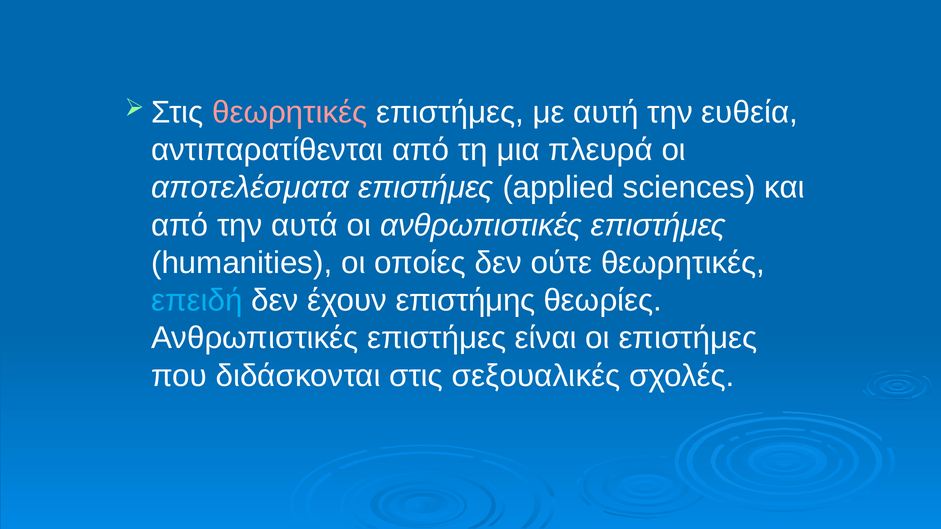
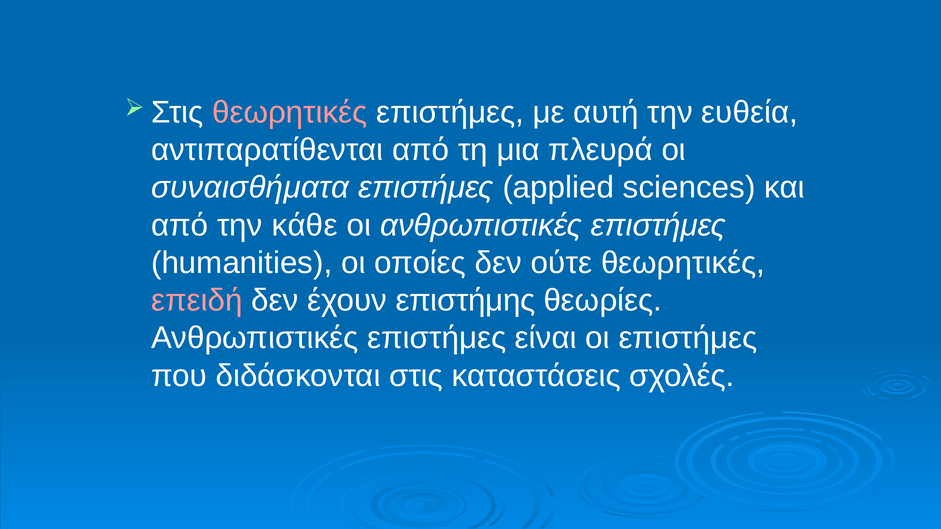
αποτελέσματα: αποτελέσματα -> συναισθήματα (250, 188)
αυτά: αυτά -> κάθε (305, 225)
επειδή colour: light blue -> pink (197, 301)
σεξουαλικές: σεξουαλικές -> καταστάσεις (536, 376)
